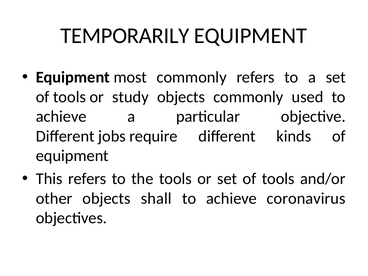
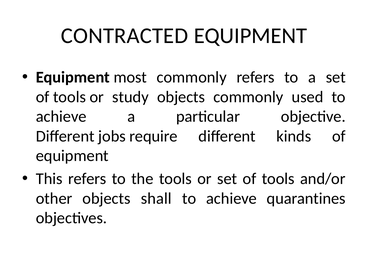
TEMPORARILY: TEMPORARILY -> CONTRACTED (125, 36)
coronavirus: coronavirus -> quarantines (306, 198)
